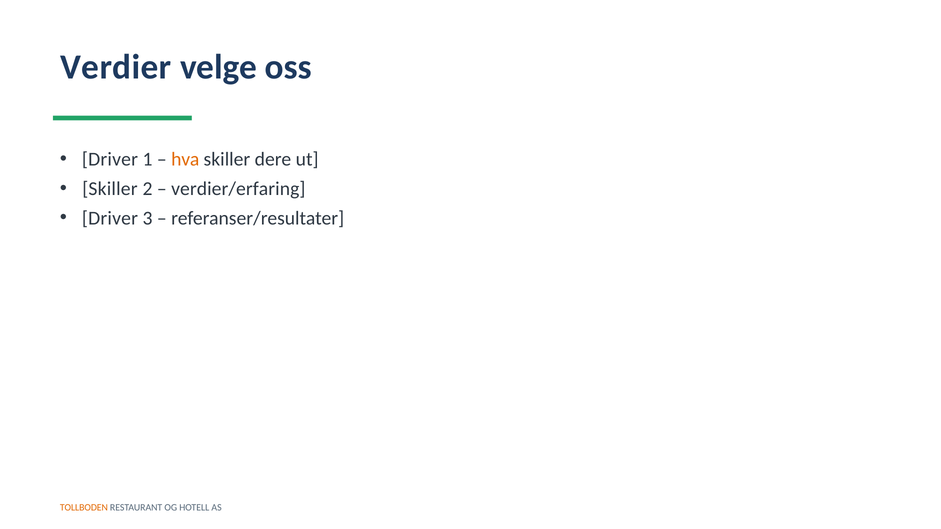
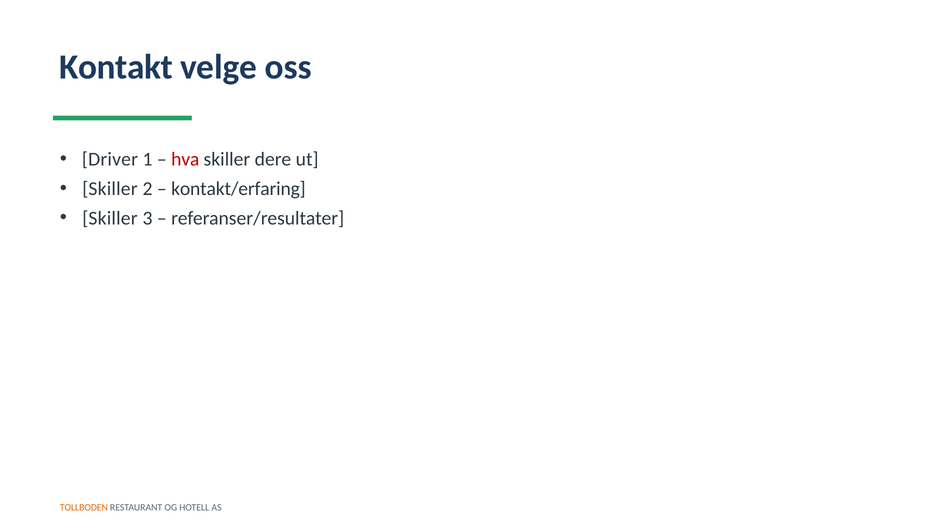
Verdier: Verdier -> Kontakt (116, 67)
hva colour: orange -> red (185, 159)
verdier/erfaring: verdier/erfaring -> kontakt/erfaring (238, 189)
Driver: Driver -> Skiller (110, 218)
